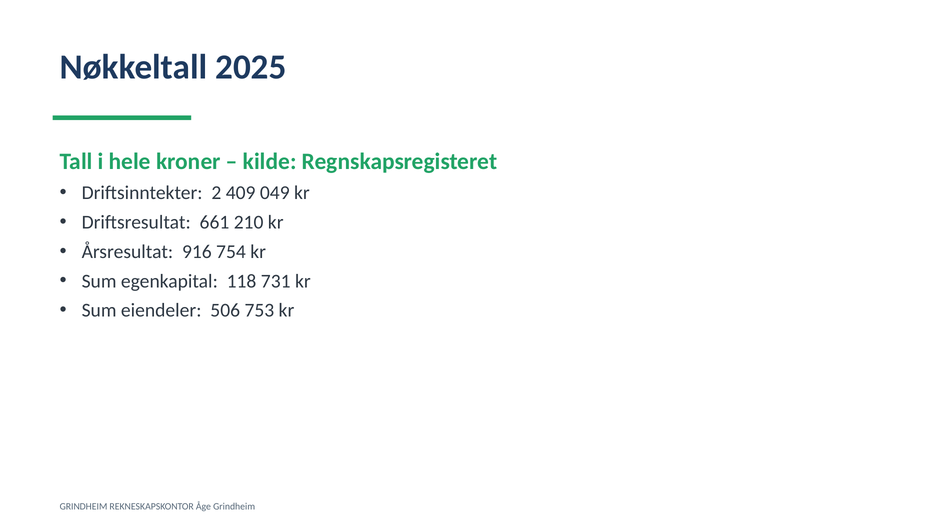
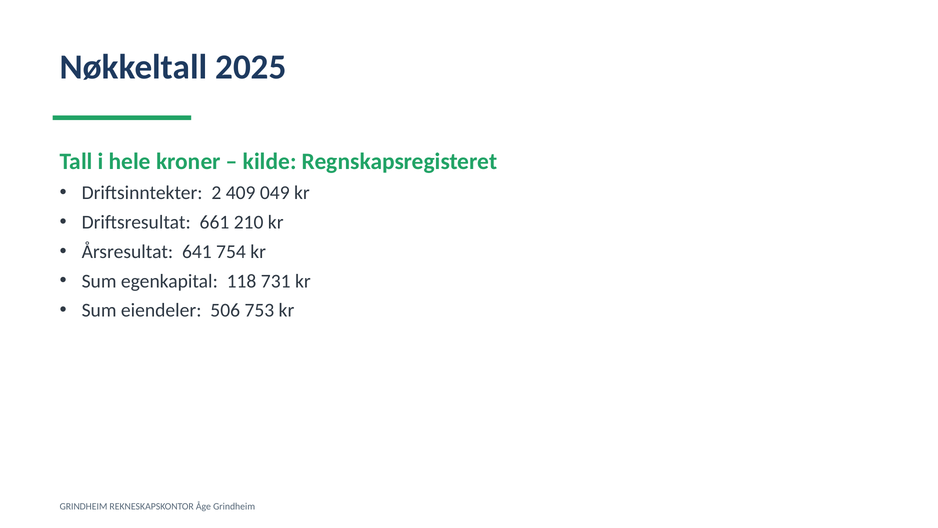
916: 916 -> 641 (197, 252)
